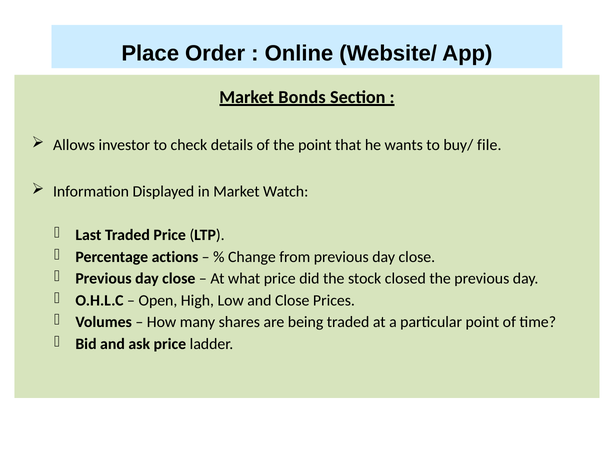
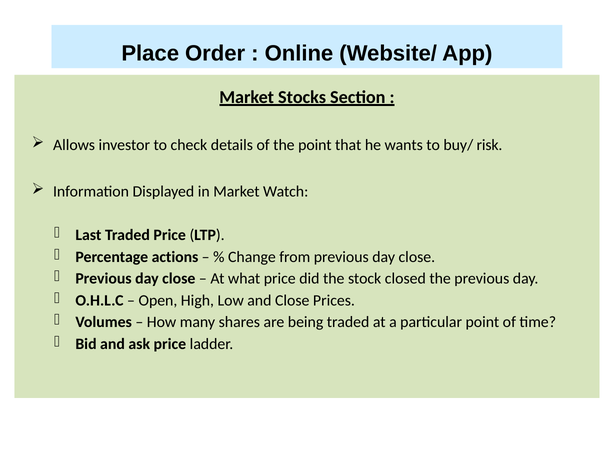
Bonds: Bonds -> Stocks (302, 97)
file: file -> risk (489, 145)
